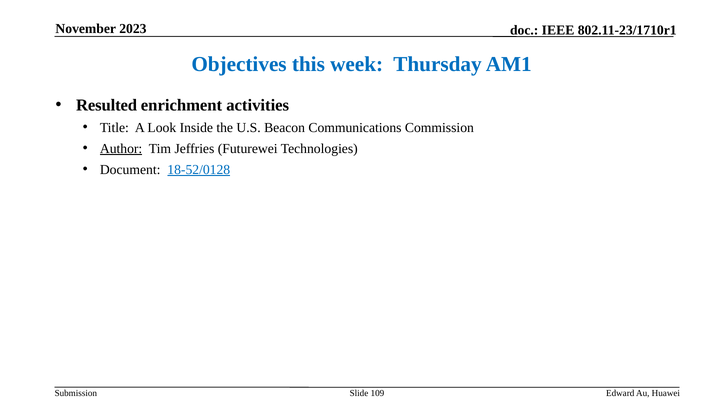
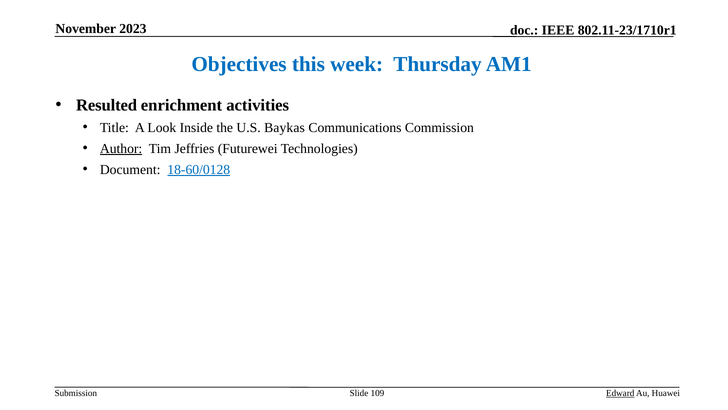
Beacon: Beacon -> Baykas (285, 127)
18-52/0128: 18-52/0128 -> 18-60/0128 (199, 169)
Edward underline: none -> present (620, 393)
